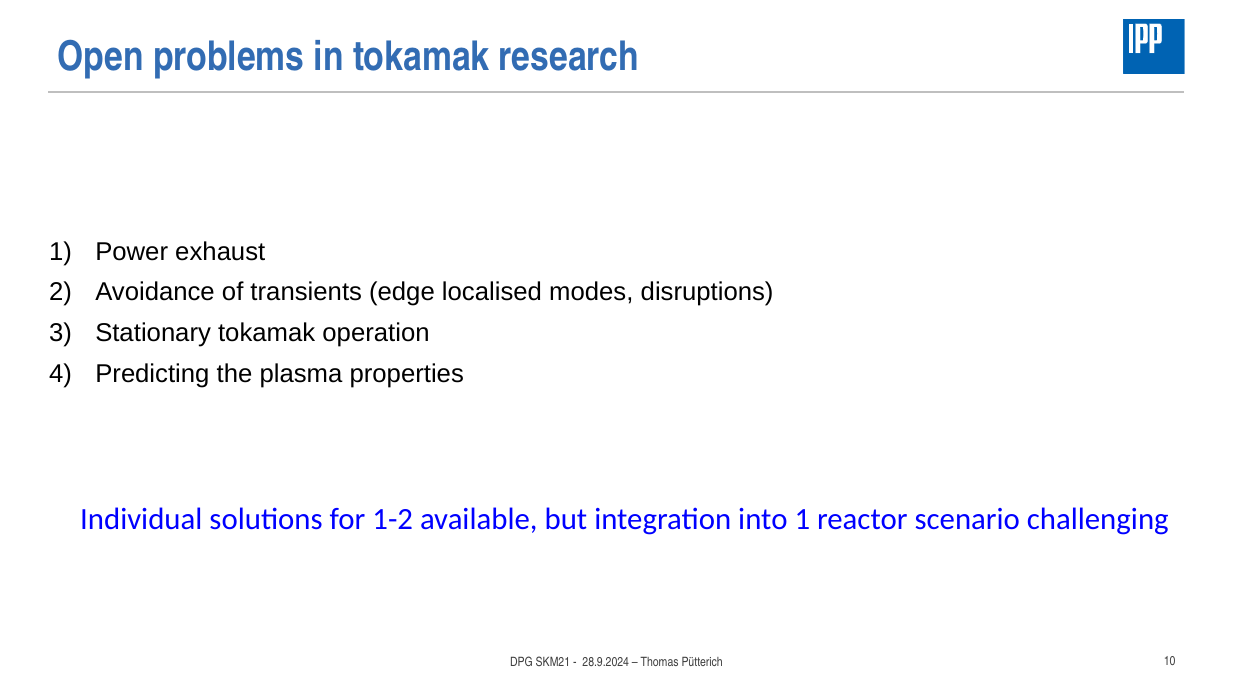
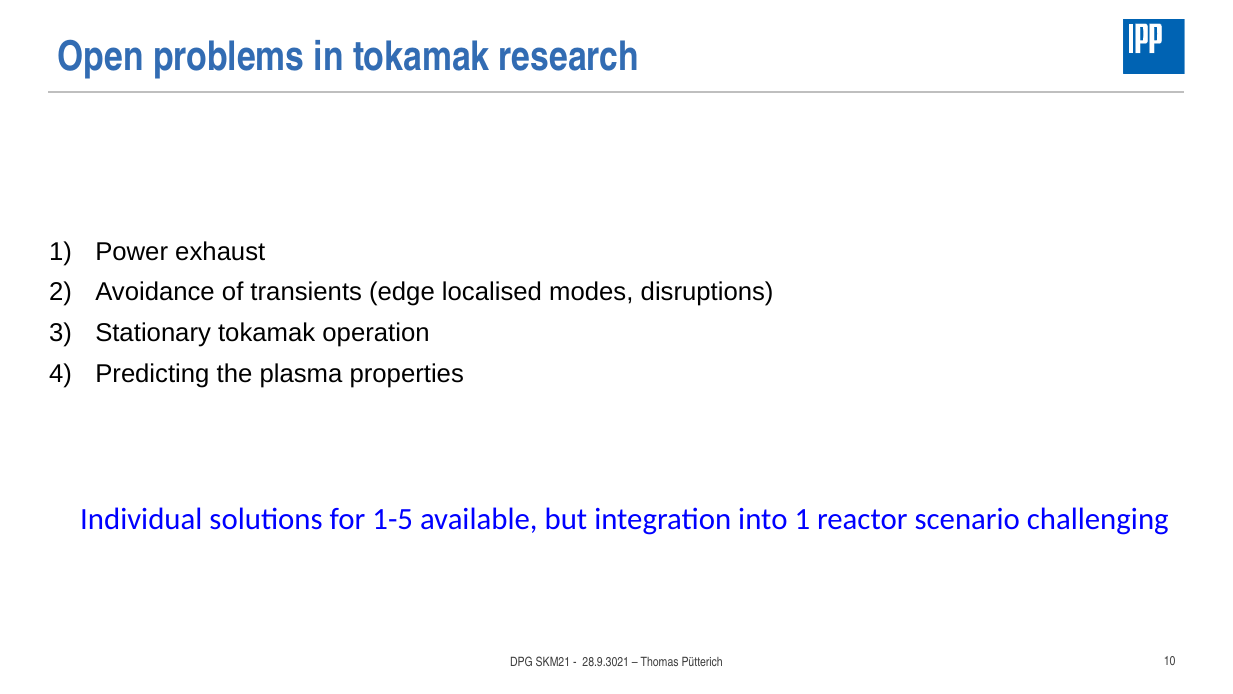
1-2: 1-2 -> 1-5 (393, 519)
28.9.2024: 28.9.2024 -> 28.9.3021 (606, 662)
